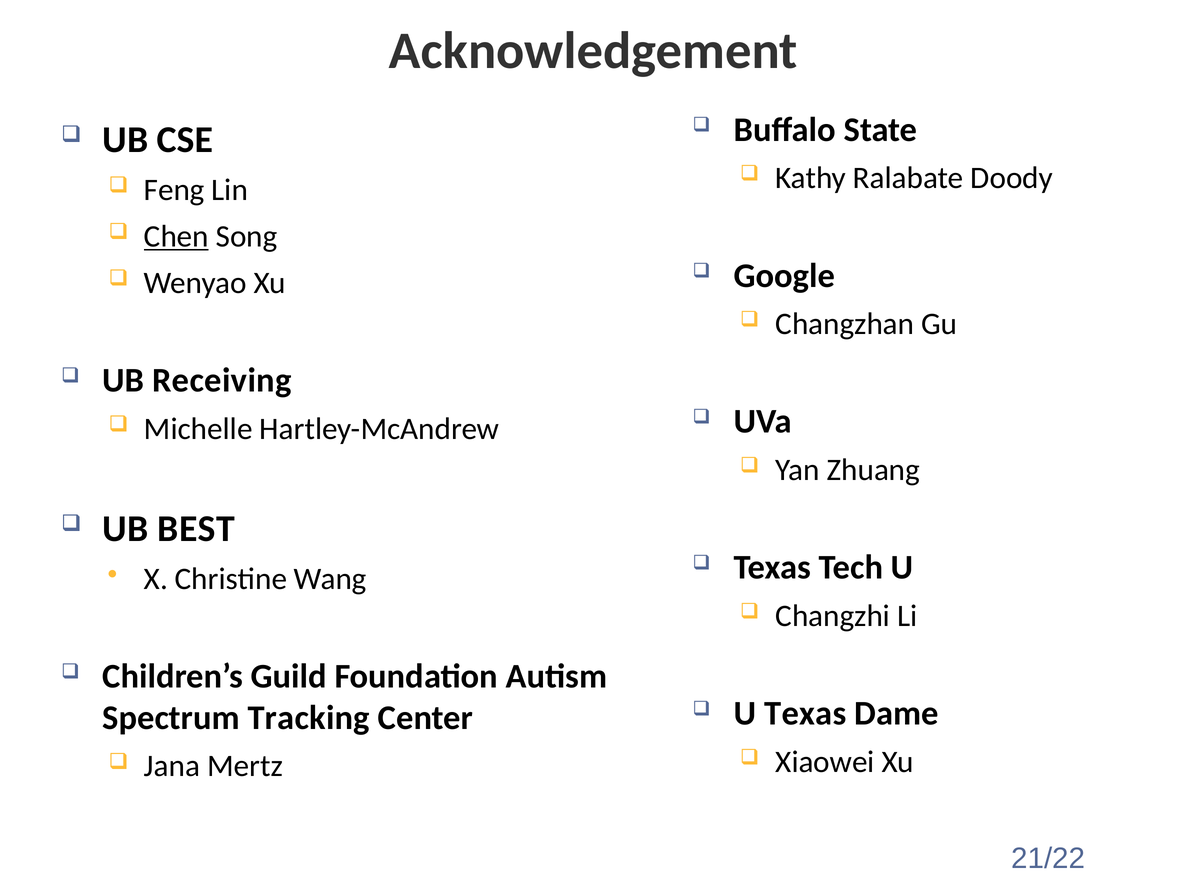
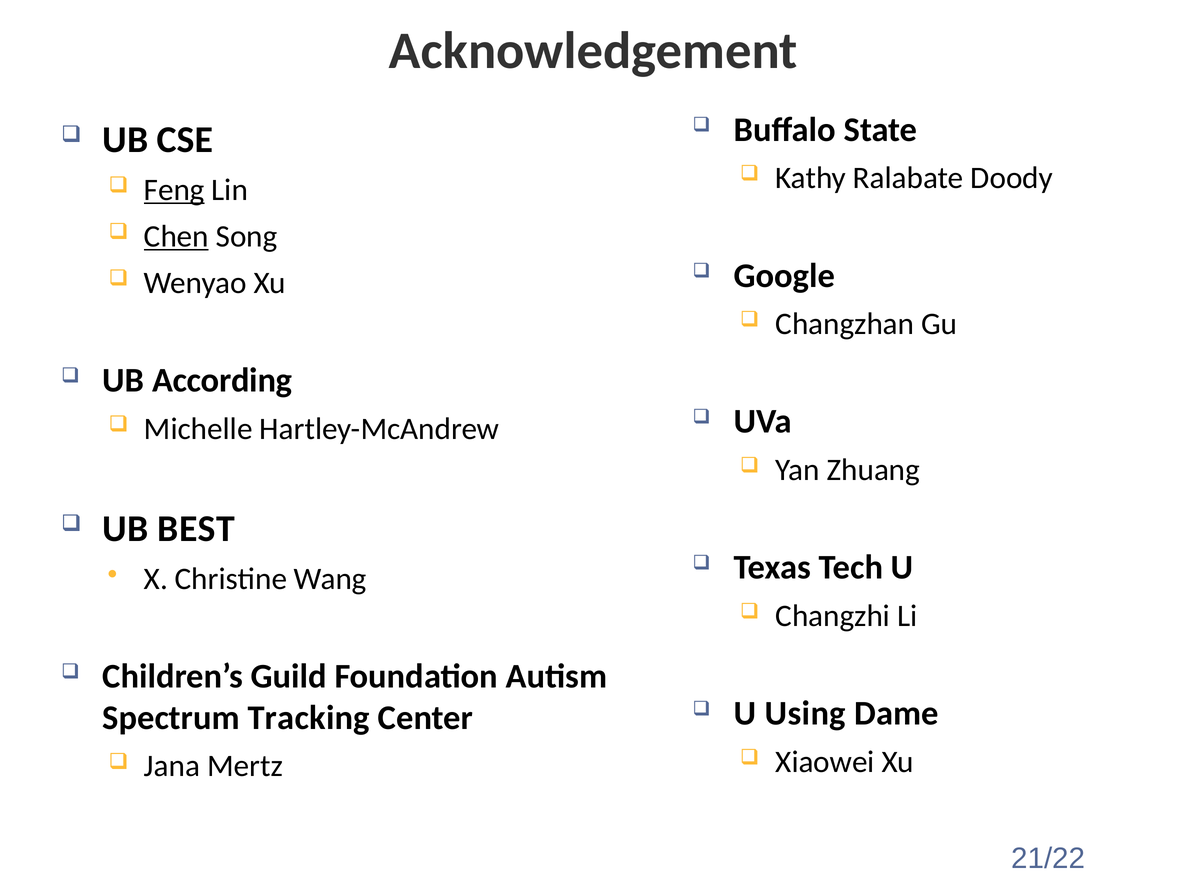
Feng underline: none -> present (174, 190)
Receiving: Receiving -> According (222, 381)
U Texas: Texas -> Using (805, 714)
